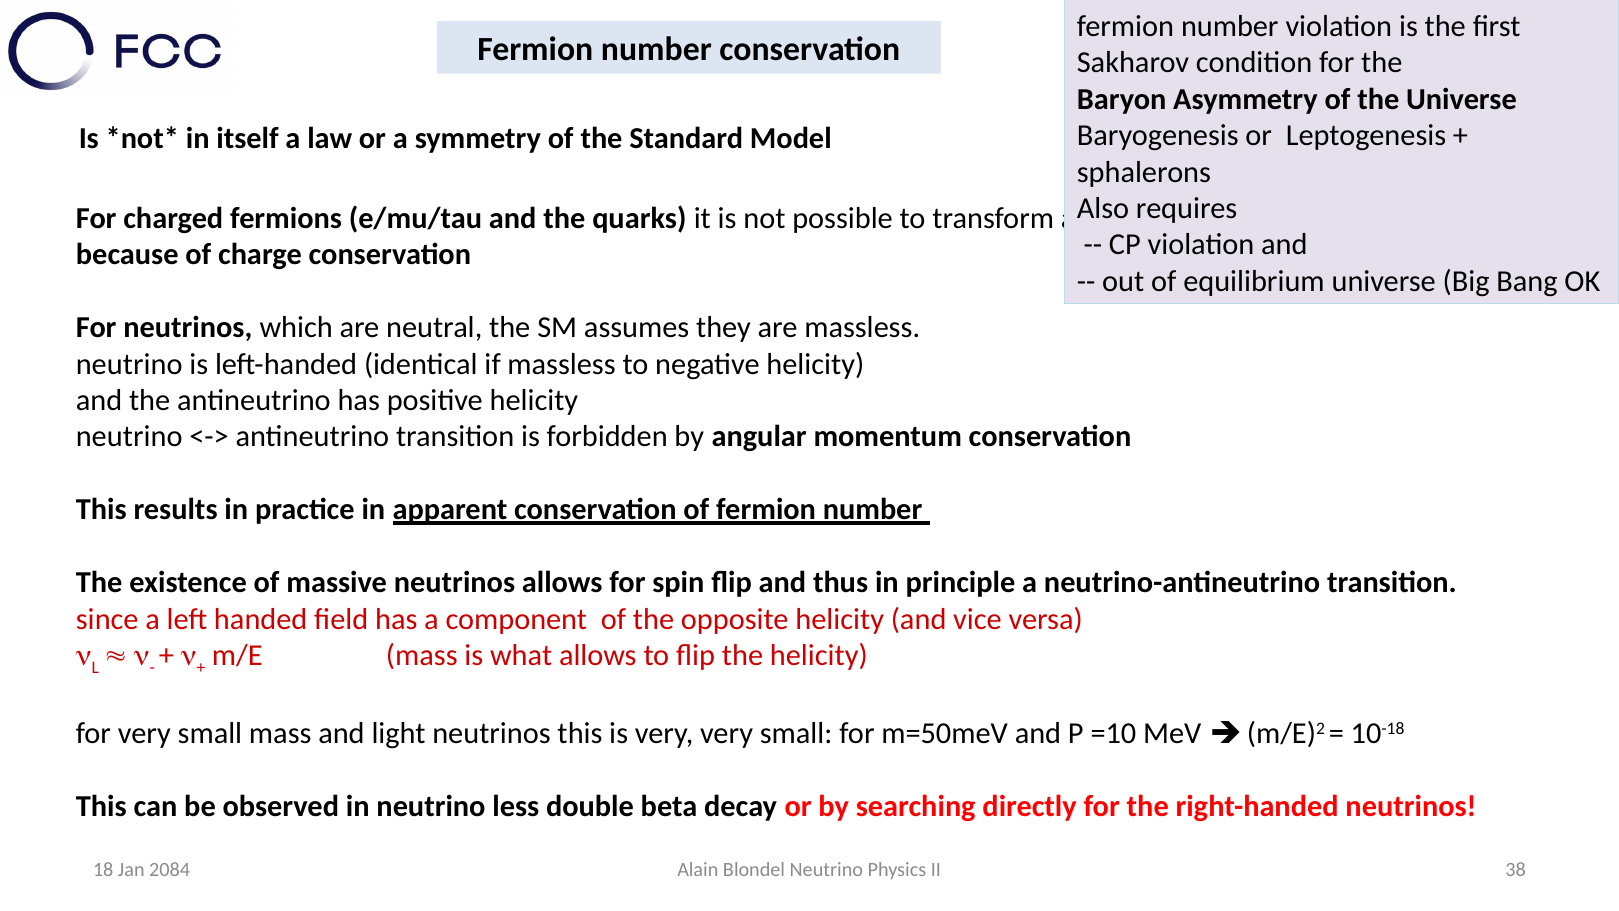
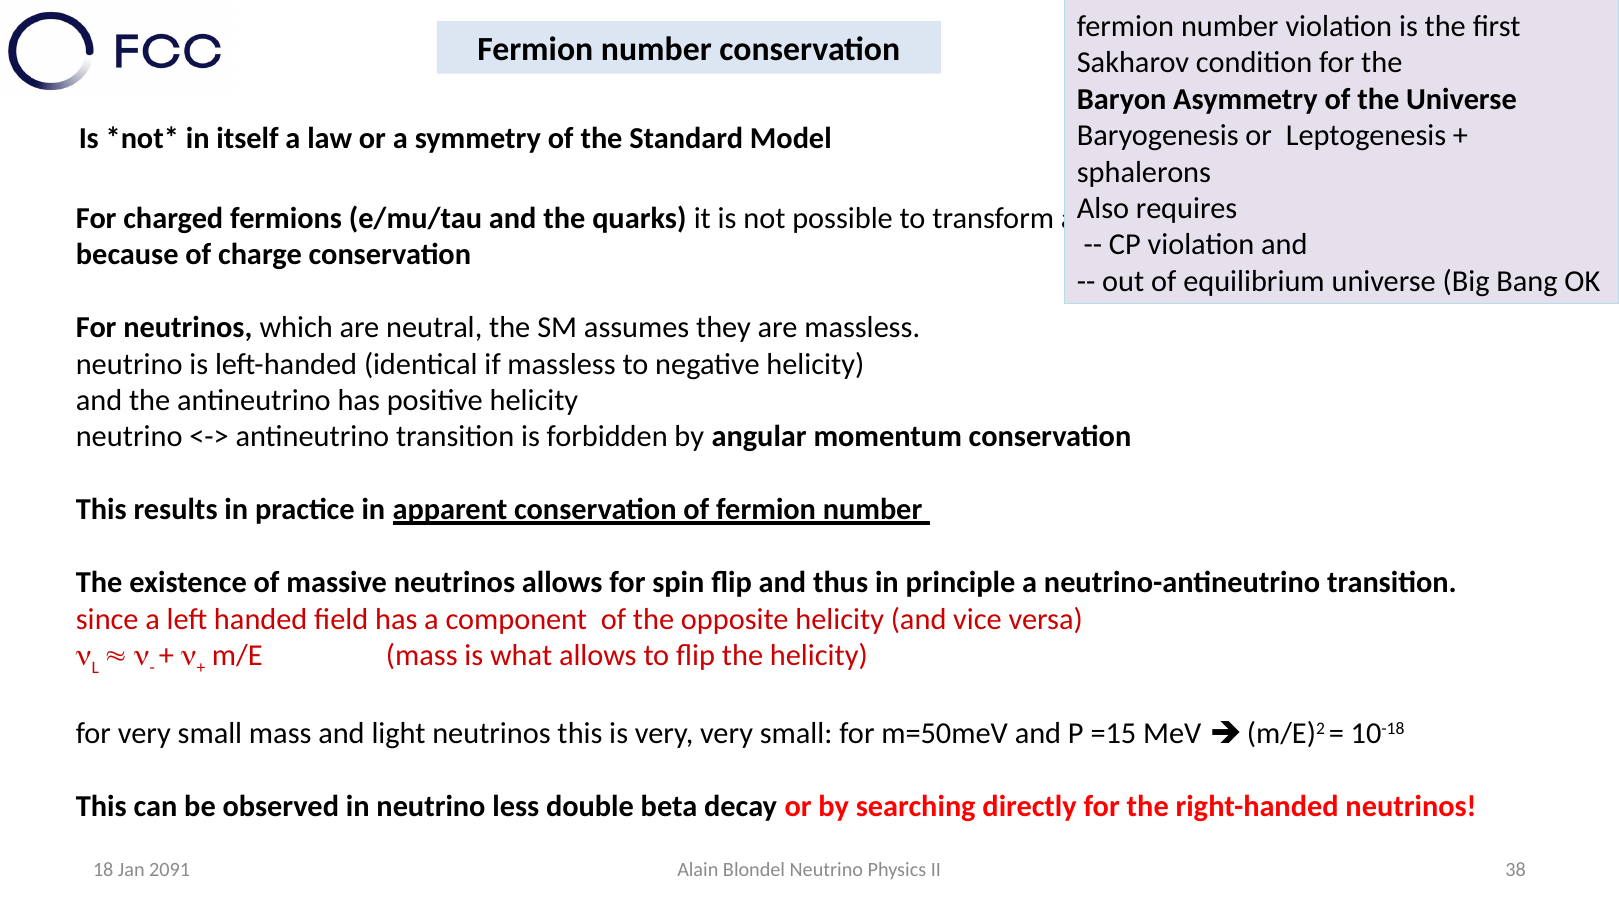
=10: =10 -> =15 (1113, 733)
2084: 2084 -> 2091 (170, 870)
